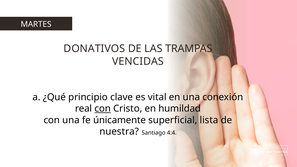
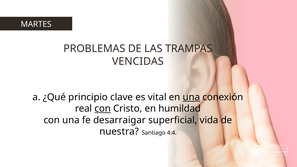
DONATIVOS: DONATIVOS -> PROBLEMAS (94, 49)
una underline: none -> present (191, 97)
únicamente: únicamente -> desarraigar (120, 120)
lista: lista -> vida (209, 120)
